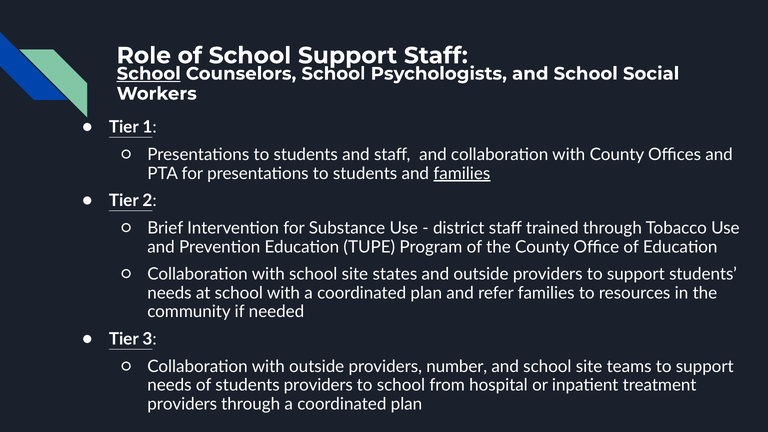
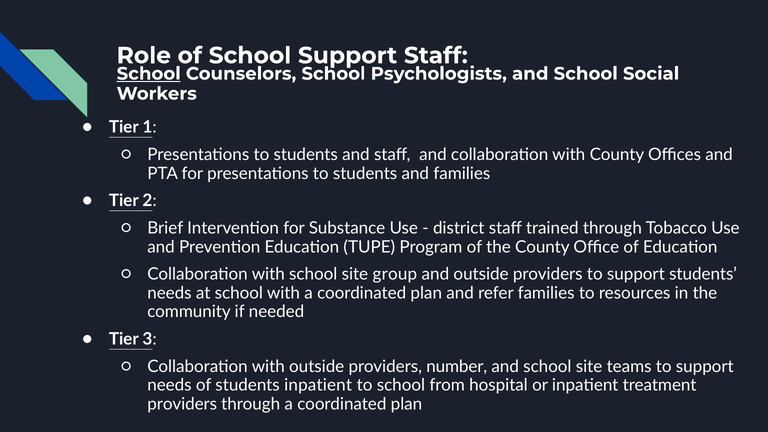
families underline: present -> none (462, 173)
states: states -> group (395, 274)
students providers: providers -> inpatient (318, 385)
